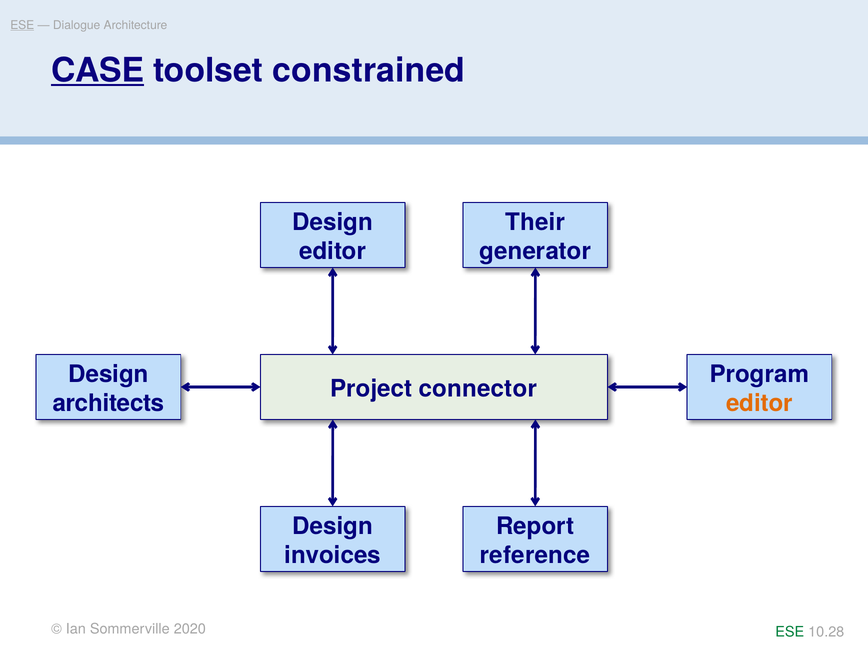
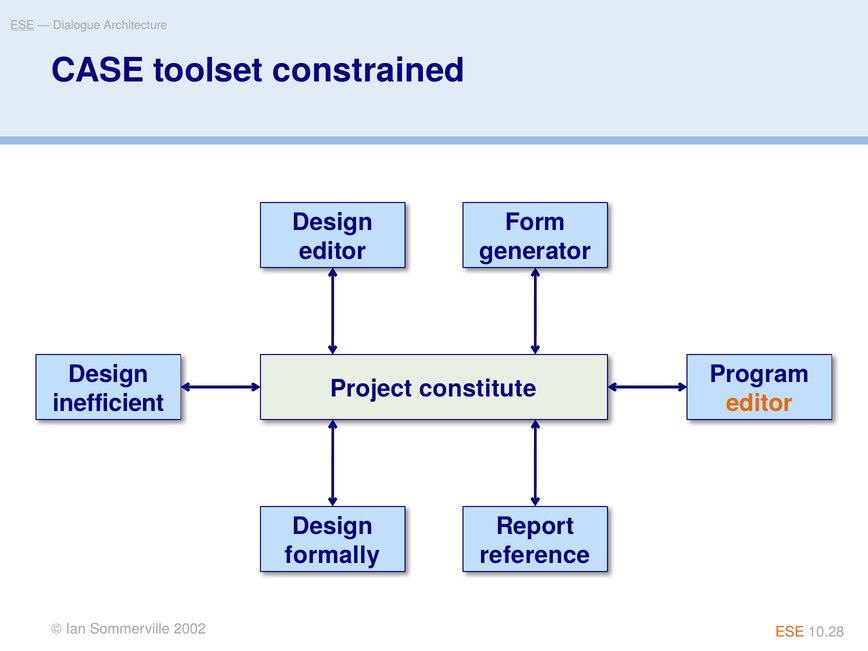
CASE underline: present -> none (98, 71)
Their: Their -> Form (535, 222)
connector: connector -> constitute (478, 389)
architects: architects -> inefficient (108, 403)
invoices: invoices -> formally (333, 555)
2020: 2020 -> 2002 (190, 629)
ESE colour: green -> orange (790, 632)
